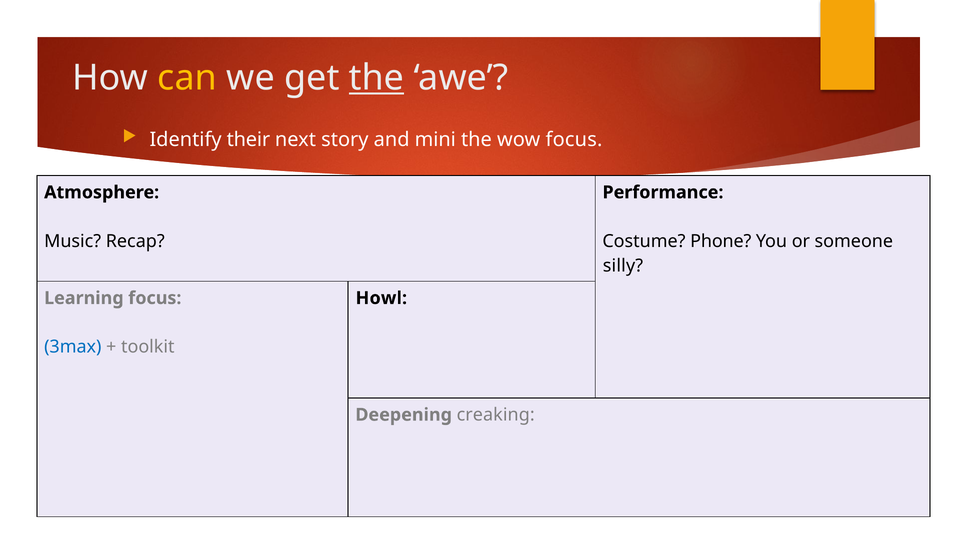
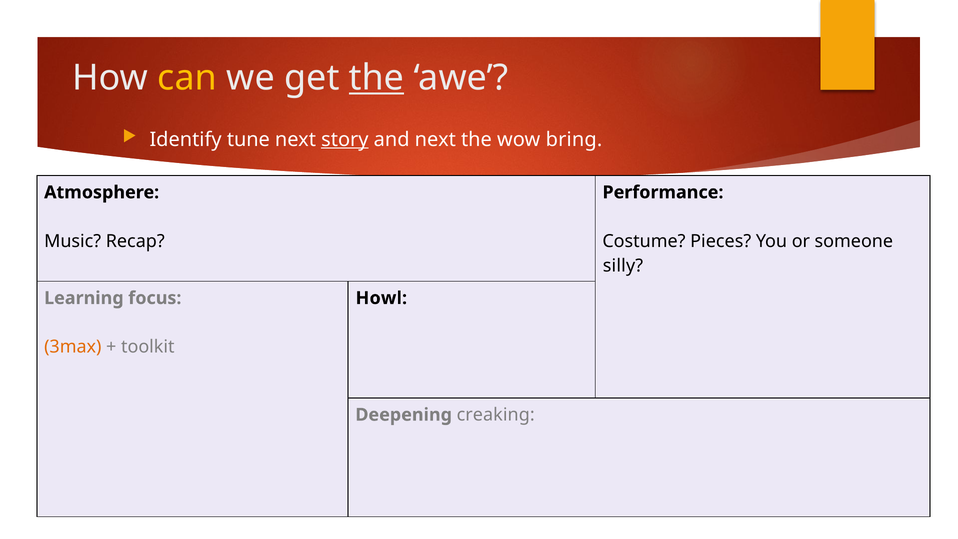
their: their -> tune (248, 139)
story underline: none -> present (345, 139)
and mini: mini -> next (435, 139)
wow focus: focus -> bring (574, 139)
Phone: Phone -> Pieces (721, 241)
3max colour: blue -> orange (73, 347)
